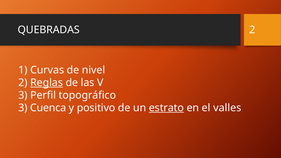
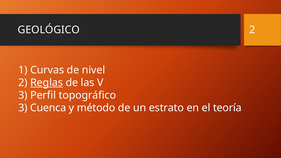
QUEBRADAS: QUEBRADAS -> GEOLÓGICO (49, 30)
positivo: positivo -> método (96, 108)
estrato underline: present -> none (166, 108)
valles: valles -> teoría (227, 108)
